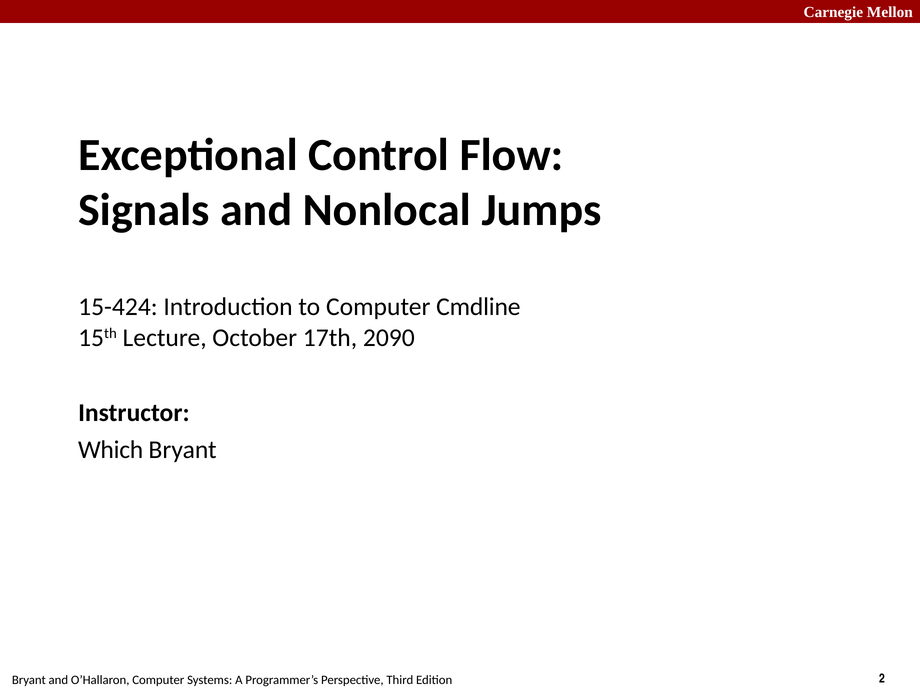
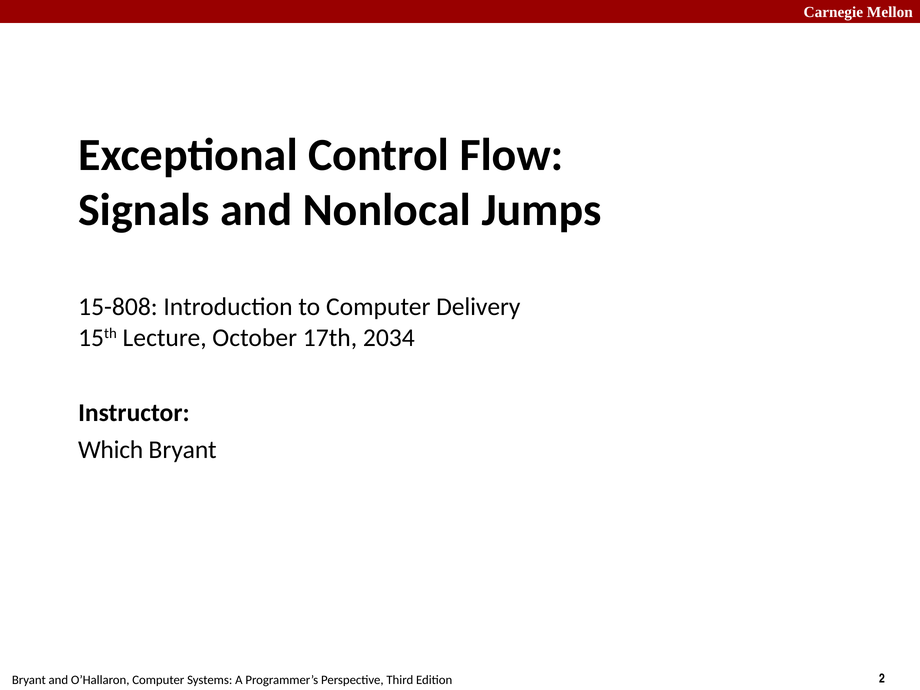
15-424: 15-424 -> 15-808 (118, 307)
Cmdline: Cmdline -> Delivery (478, 307)
2090: 2090 -> 2034 (389, 338)
